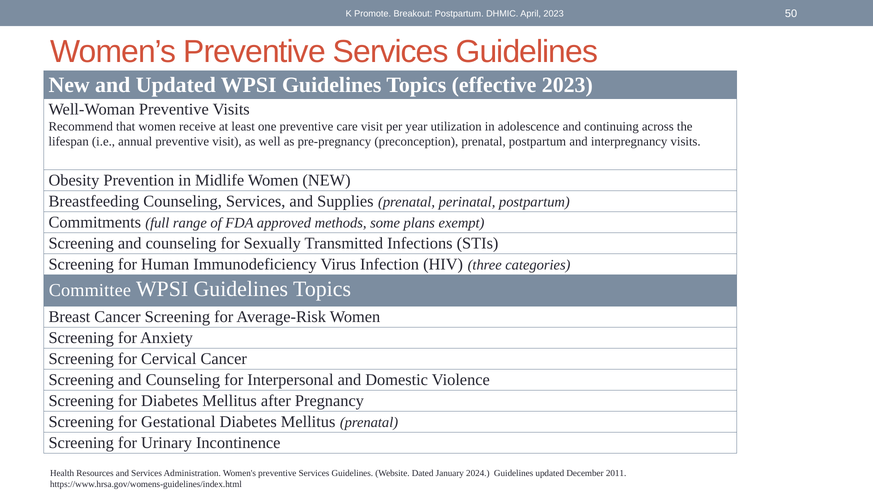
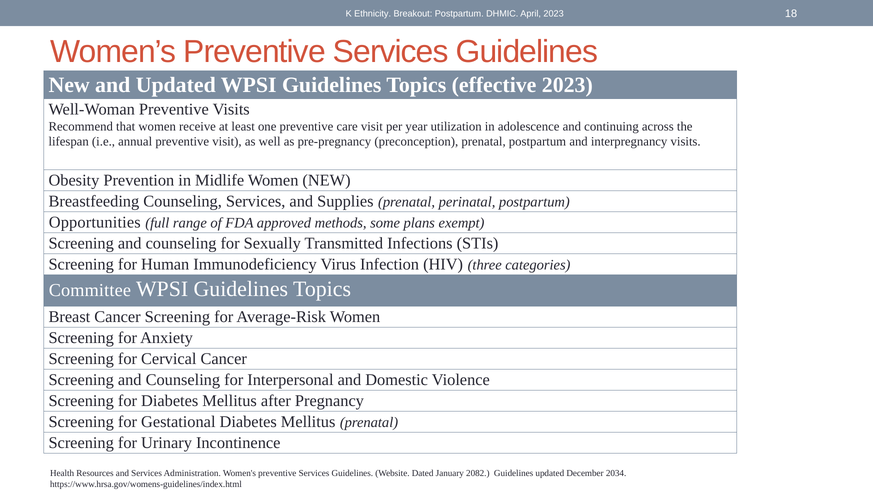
Promote: Promote -> Ethnicity (373, 14)
50: 50 -> 18 (791, 14)
Commitments: Commitments -> Opportunities (95, 222)
2024: 2024 -> 2082 (478, 473)
2011: 2011 -> 2034 (616, 473)
